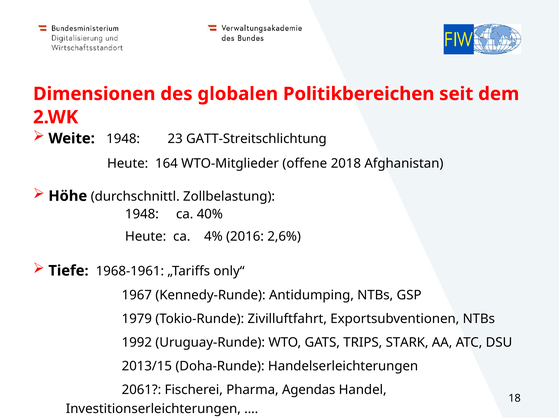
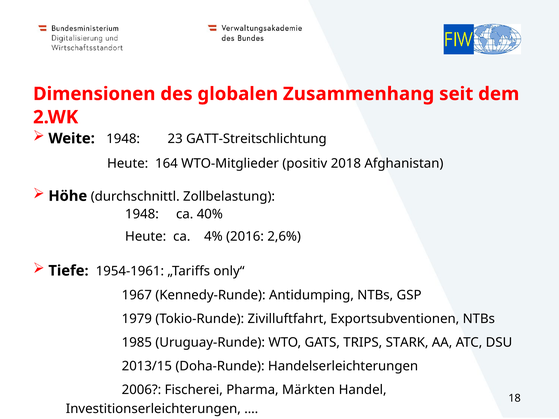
Politikbereichen: Politikbereichen -> Zusammenhang (359, 94)
offene: offene -> positiv (305, 164)
1968-1961: 1968-1961 -> 1954-1961 (130, 271)
1992: 1992 -> 1985 (137, 343)
2061: 2061 -> 2006 (141, 390)
Agendas: Agendas -> Märkten (309, 390)
